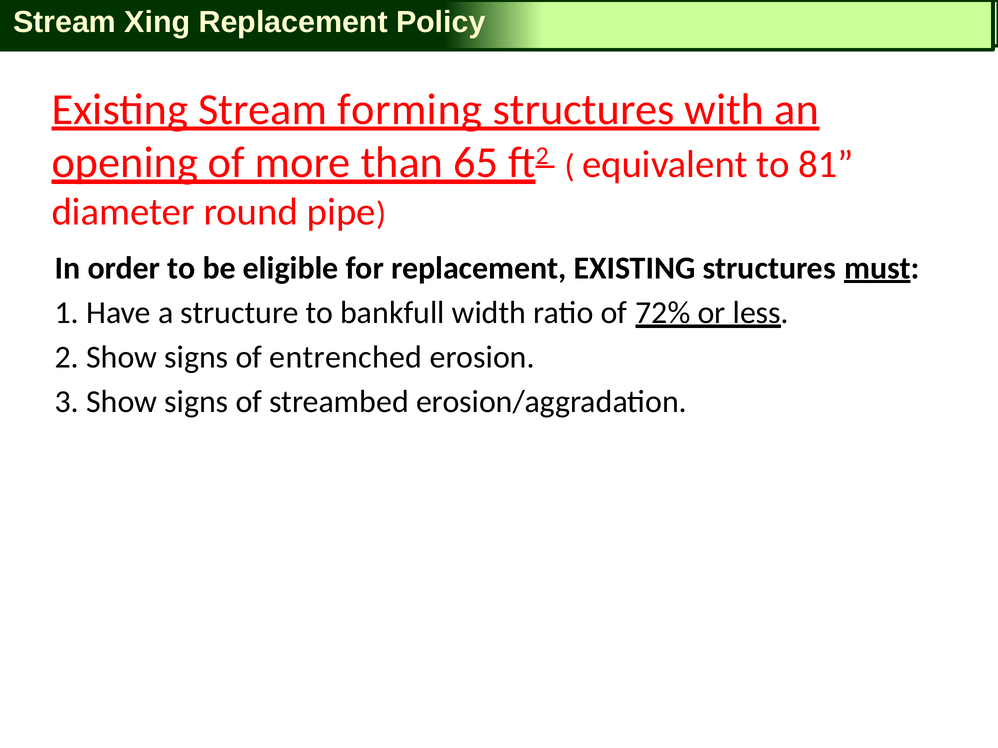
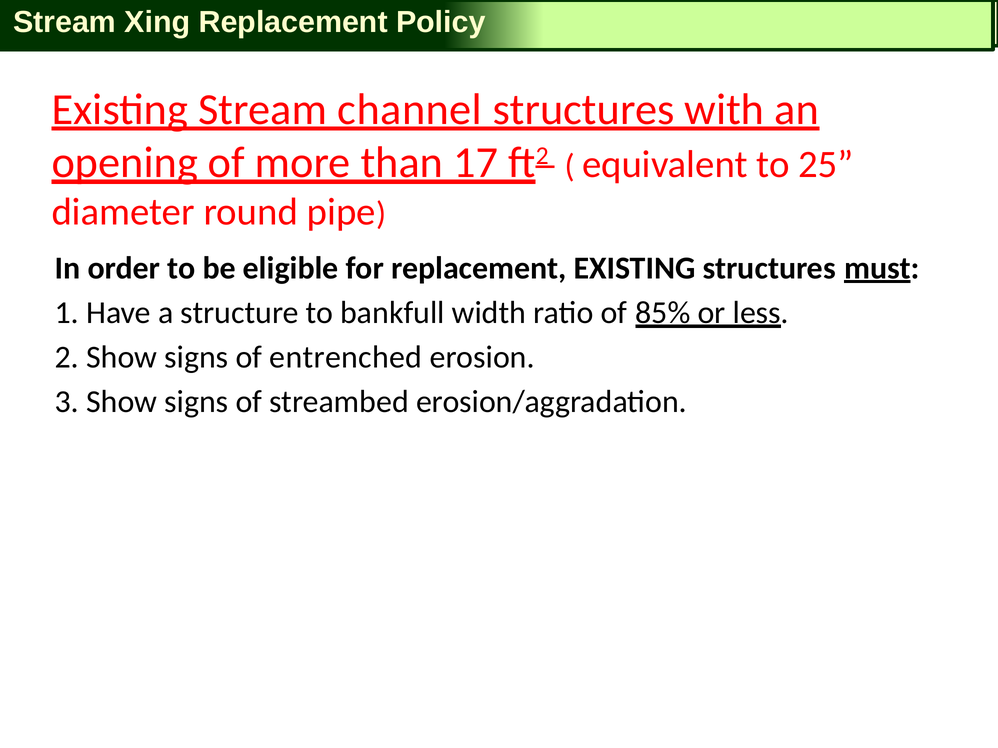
forming: forming -> channel (410, 110)
65: 65 -> 17 (476, 163)
81: 81 -> 25 (826, 165)
72%: 72% -> 85% (663, 313)
